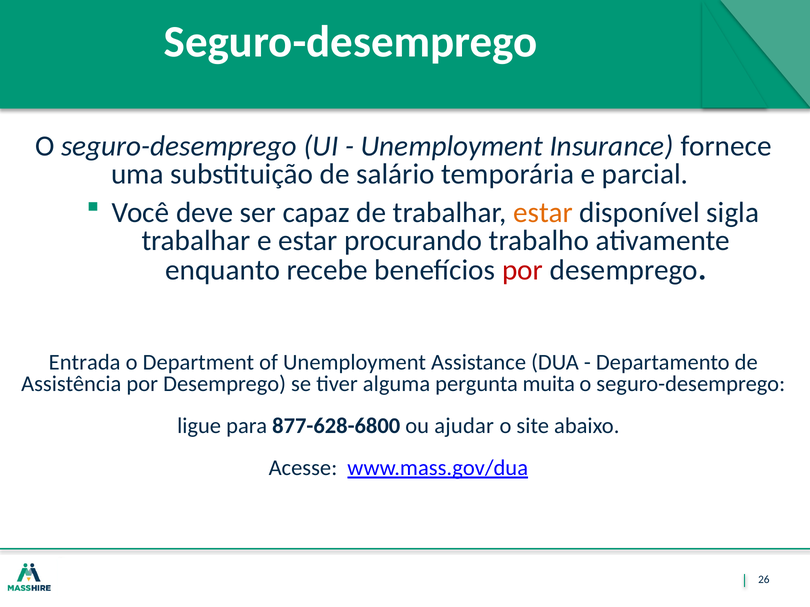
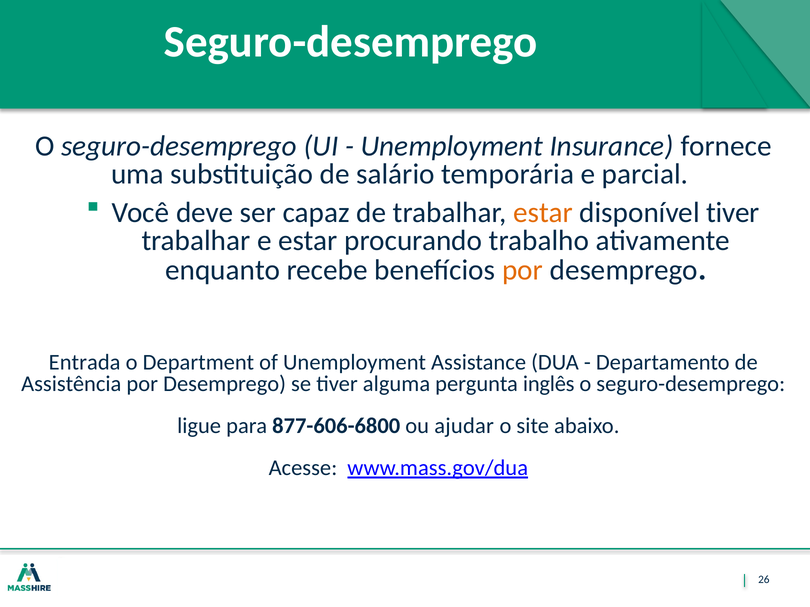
disponível sigla: sigla -> tiver (733, 213)
por colour: red -> orange (522, 271)
muita: muita -> inglês (549, 384)
877-628-6800: 877-628-6800 -> 877-606-6800 (336, 426)
